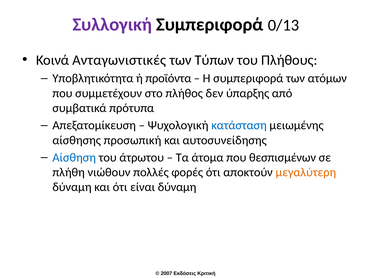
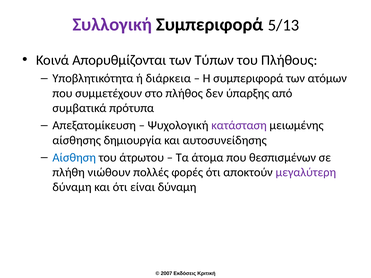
0/13: 0/13 -> 5/13 (283, 25)
Ανταγωνιστικές: Ανταγωνιστικές -> Απορυθμίζονται (119, 60)
προϊόντα: προϊόντα -> διάρκεια (168, 78)
κατάσταση colour: blue -> purple (239, 125)
προσωπική: προσωπική -> δημιουργία (133, 140)
μεγαλύτερη colour: orange -> purple (306, 172)
